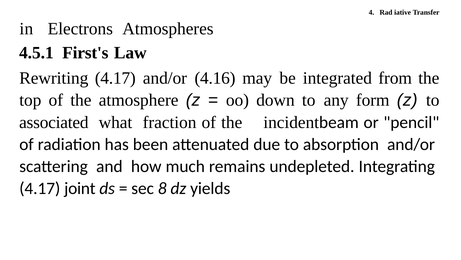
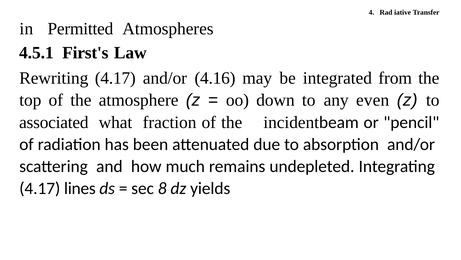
Electrons: Electrons -> Permitted (80, 29)
form: form -> even (373, 100)
joint: joint -> lines (80, 188)
